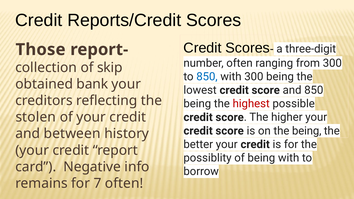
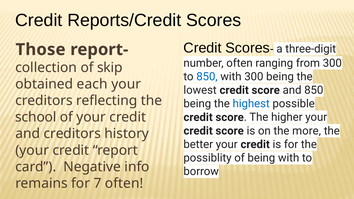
bank: bank -> each (92, 84)
highest colour: red -> blue (251, 104)
stolen: stolen -> school (36, 117)
the being: being -> more (307, 131)
and between: between -> creditors (72, 134)
